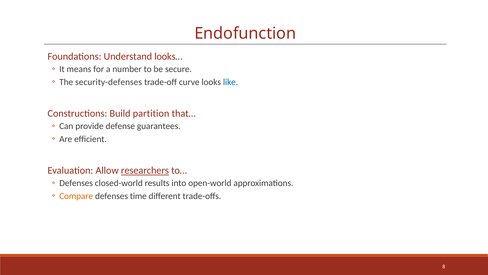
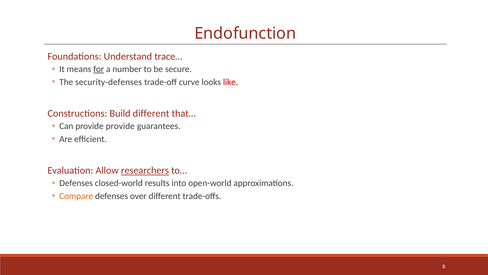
looks…: looks… -> trace… (168, 56)
for underline: none -> present (99, 69)
like colour: blue -> red (231, 82)
Build partition: partition -> different (151, 113)
provide defense: defense -> provide (120, 126)
time: time -> over (138, 196)
